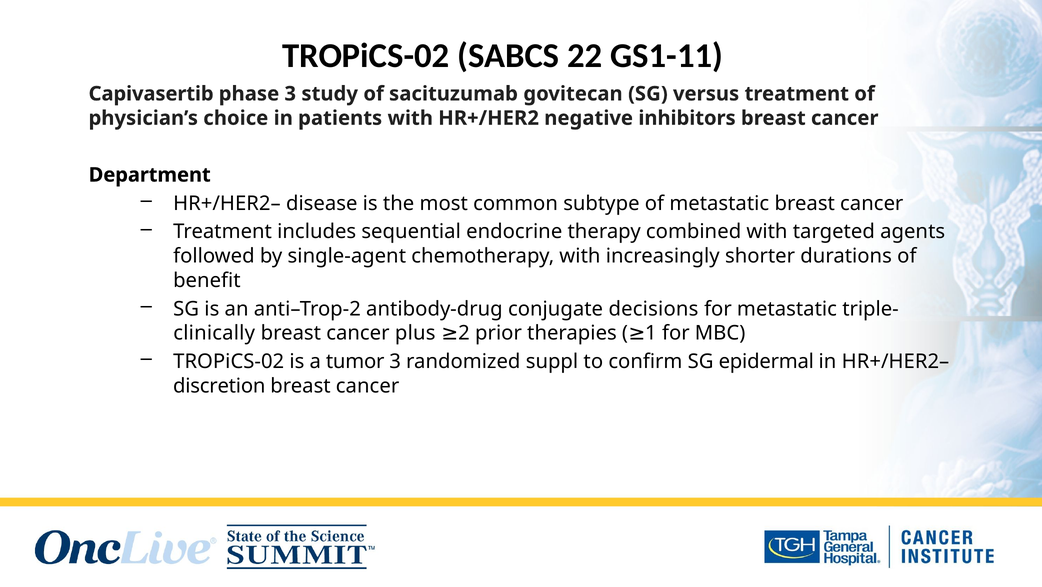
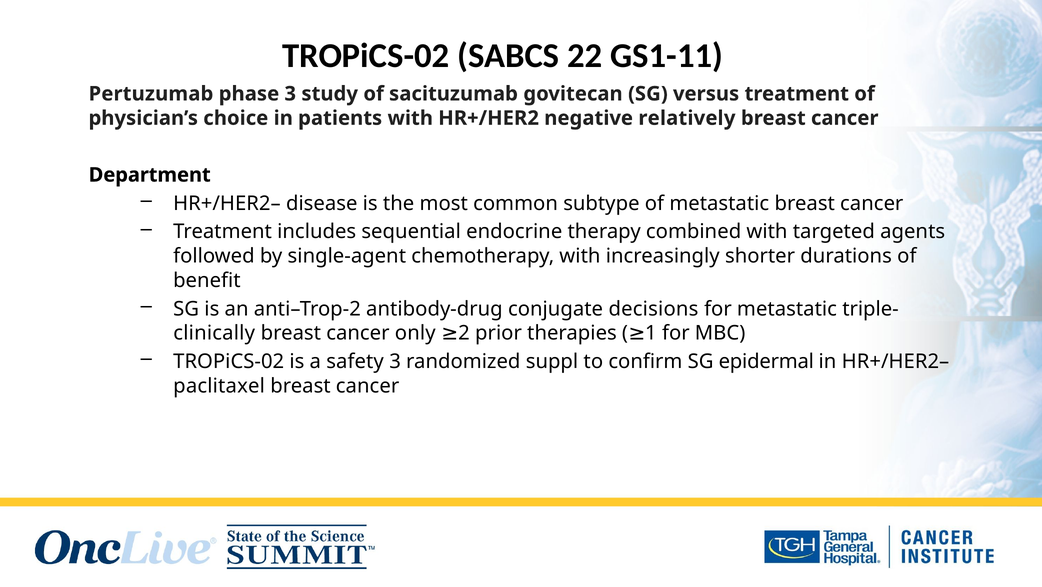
Capivasertib: Capivasertib -> Pertuzumab (151, 94)
inhibitors: inhibitors -> relatively (687, 118)
plus: plus -> only (415, 333)
tumor: tumor -> safety (355, 361)
discretion: discretion -> paclitaxel (219, 386)
